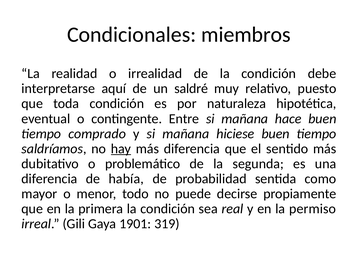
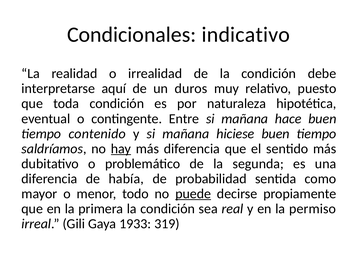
miembros: miembros -> indicativo (246, 35)
saldré: saldré -> duros (191, 89)
comprado: comprado -> contenido (97, 134)
puede underline: none -> present (193, 194)
1901: 1901 -> 1933 (135, 224)
